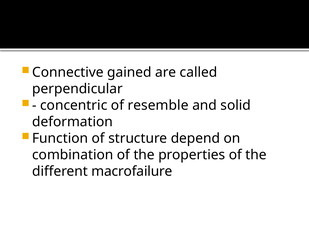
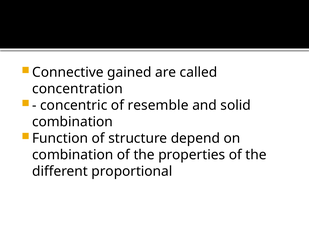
perpendicular: perpendicular -> concentration (77, 89)
deformation: deformation -> combination (73, 122)
macrofailure: macrofailure -> proportional (132, 171)
